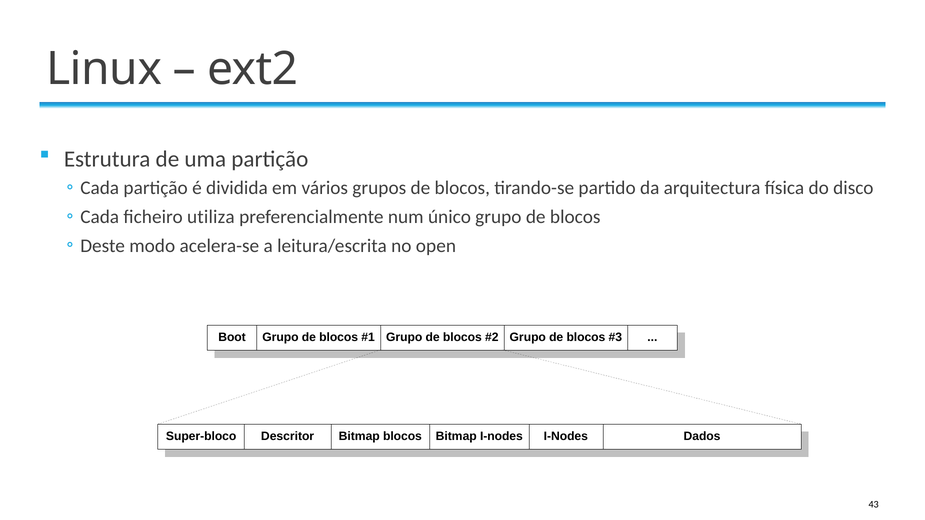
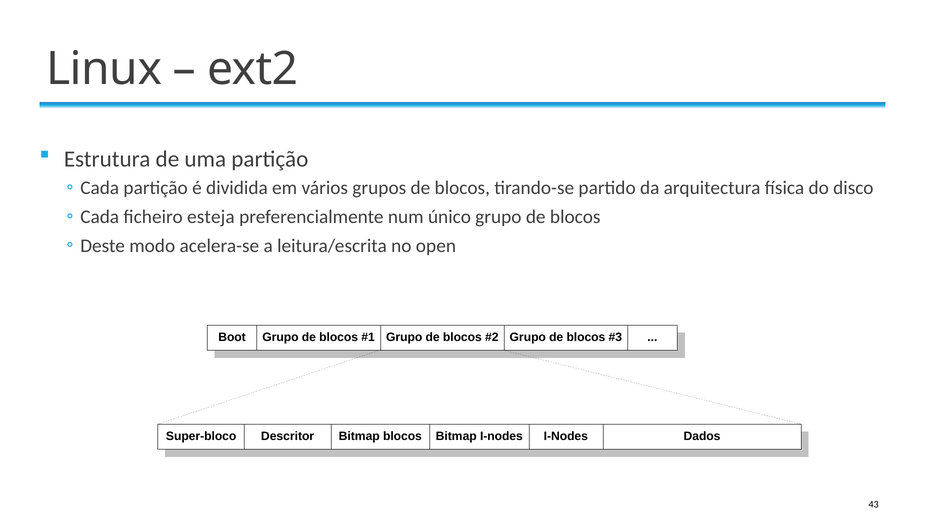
utiliza: utiliza -> esteja (211, 217)
